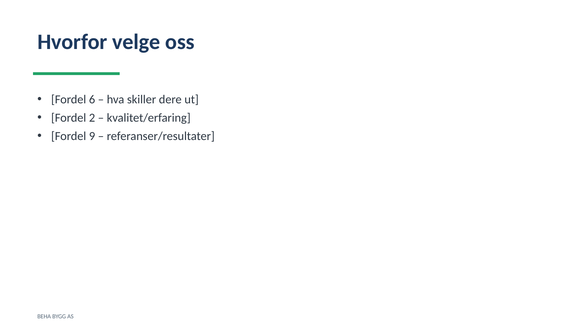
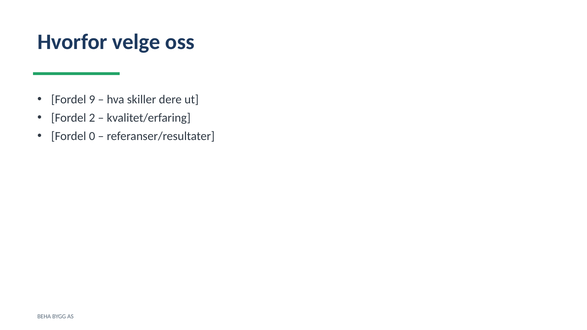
6: 6 -> 9 (92, 99)
9: 9 -> 0 (92, 136)
